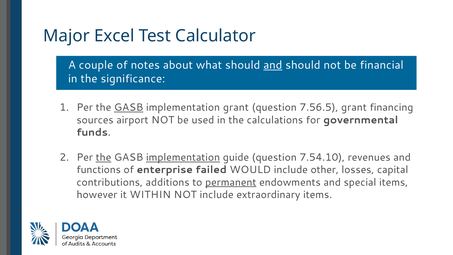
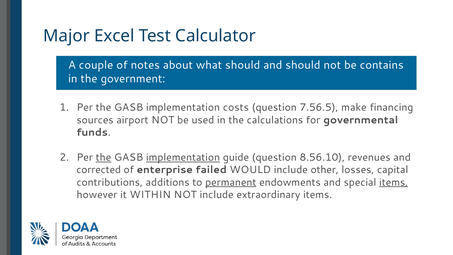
and underline: present -> none (273, 65)
financial: financial -> contains (382, 65)
significance: significance -> government (133, 79)
GASB underline: present -> none (129, 107)
implementation grant: grant -> costs (236, 107)
7.56.5 grant: grant -> make (354, 107)
7.54.10: 7.54.10 -> 8.56.10 (322, 157)
functions: functions -> corrected (99, 170)
items underline: none -> present (394, 182)
